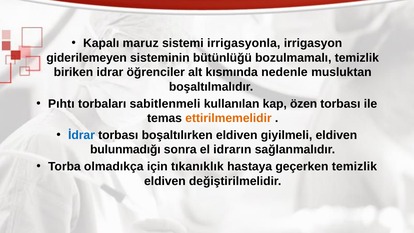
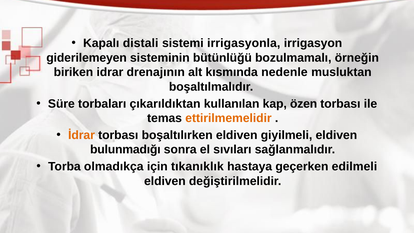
maruz: maruz -> distali (141, 43)
bozulmamalı temizlik: temizlik -> örneğin (357, 58)
öğrenciler: öğrenciler -> drenajının (156, 72)
Pıhtı: Pıhtı -> Süre (61, 104)
sabitlenmeli: sabitlenmeli -> çıkarıldıktan (165, 104)
İdrar colour: blue -> orange (81, 135)
idrarın: idrarın -> sıvıları (232, 150)
geçerken temizlik: temizlik -> edilmeli (354, 166)
